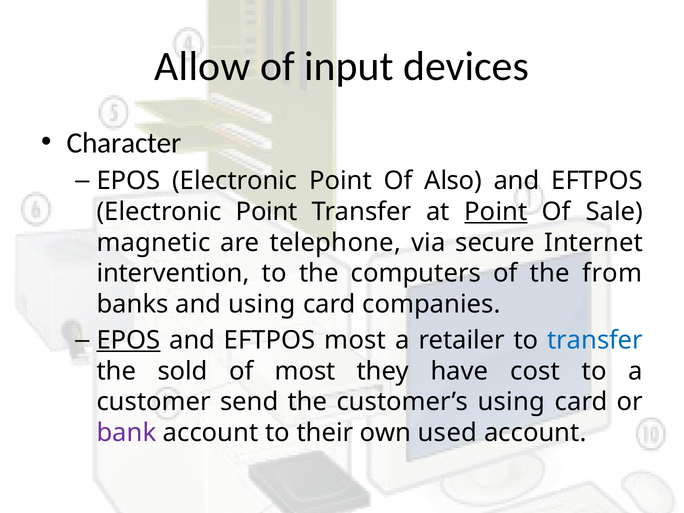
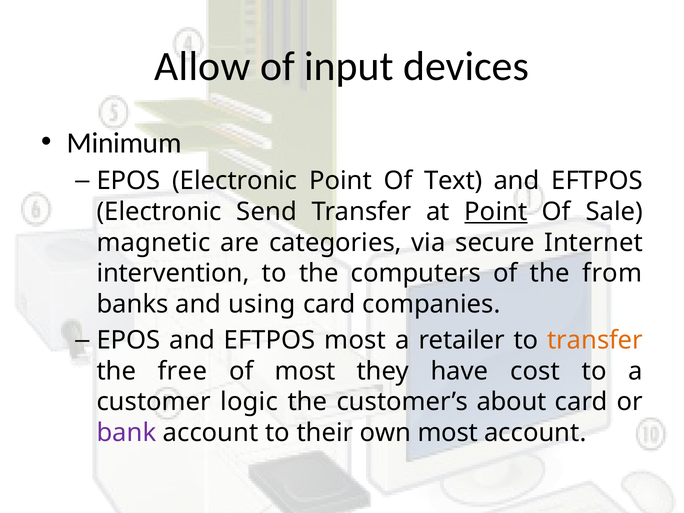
Character: Character -> Minimum (124, 143)
Also: Also -> Text (453, 181)
Point: Point -> Send (267, 212)
telephone: telephone -> categories (335, 243)
EPOS underline: present -> none (129, 340)
transfer colour: blue -> orange (595, 340)
sold: sold -> free (182, 371)
send: send -> logic (249, 402)
customer’s using: using -> about (512, 402)
own used: used -> most (448, 433)
